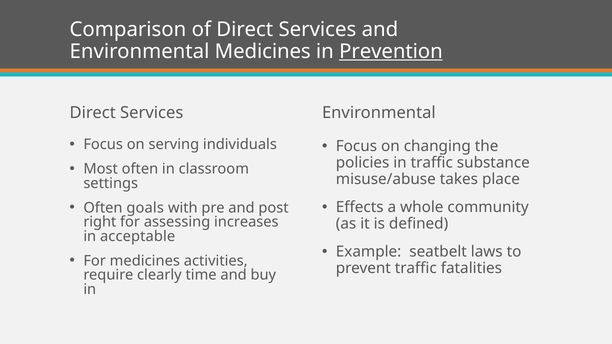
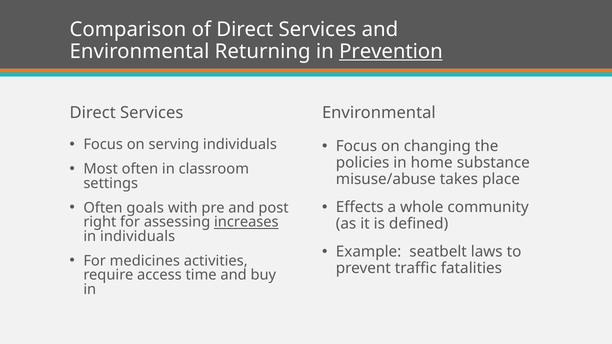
Environmental Medicines: Medicines -> Returning (263, 51)
in traffic: traffic -> home (432, 163)
increases underline: none -> present (246, 222)
in acceptable: acceptable -> individuals (138, 236)
clearly: clearly -> access (159, 275)
